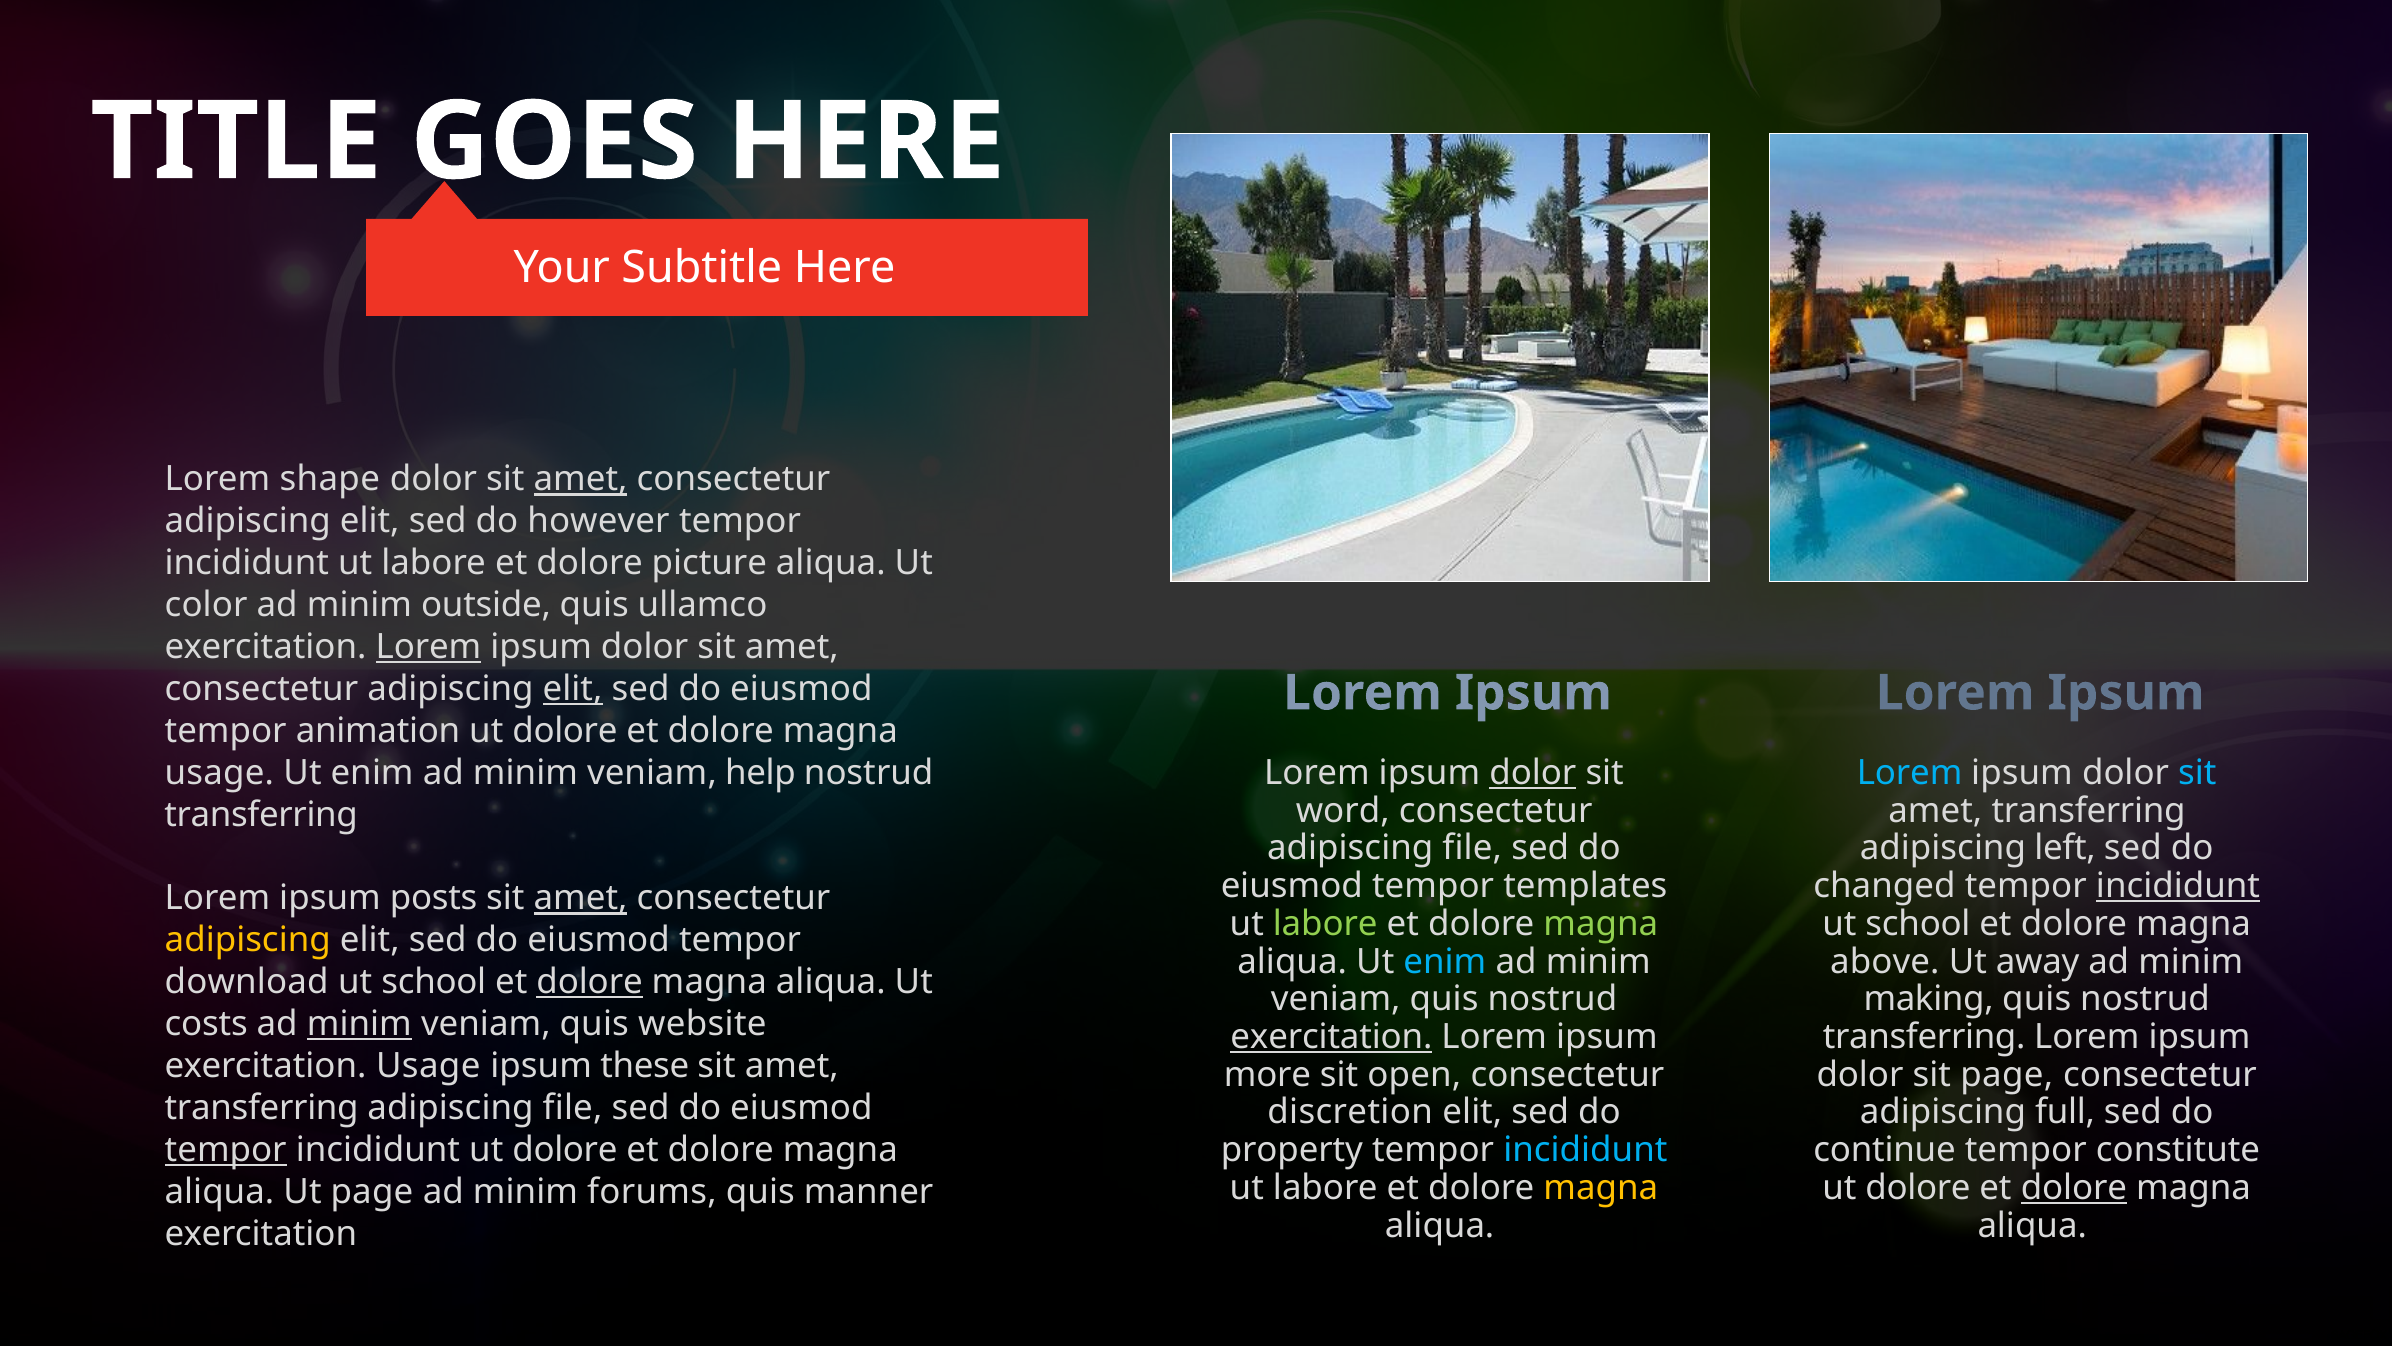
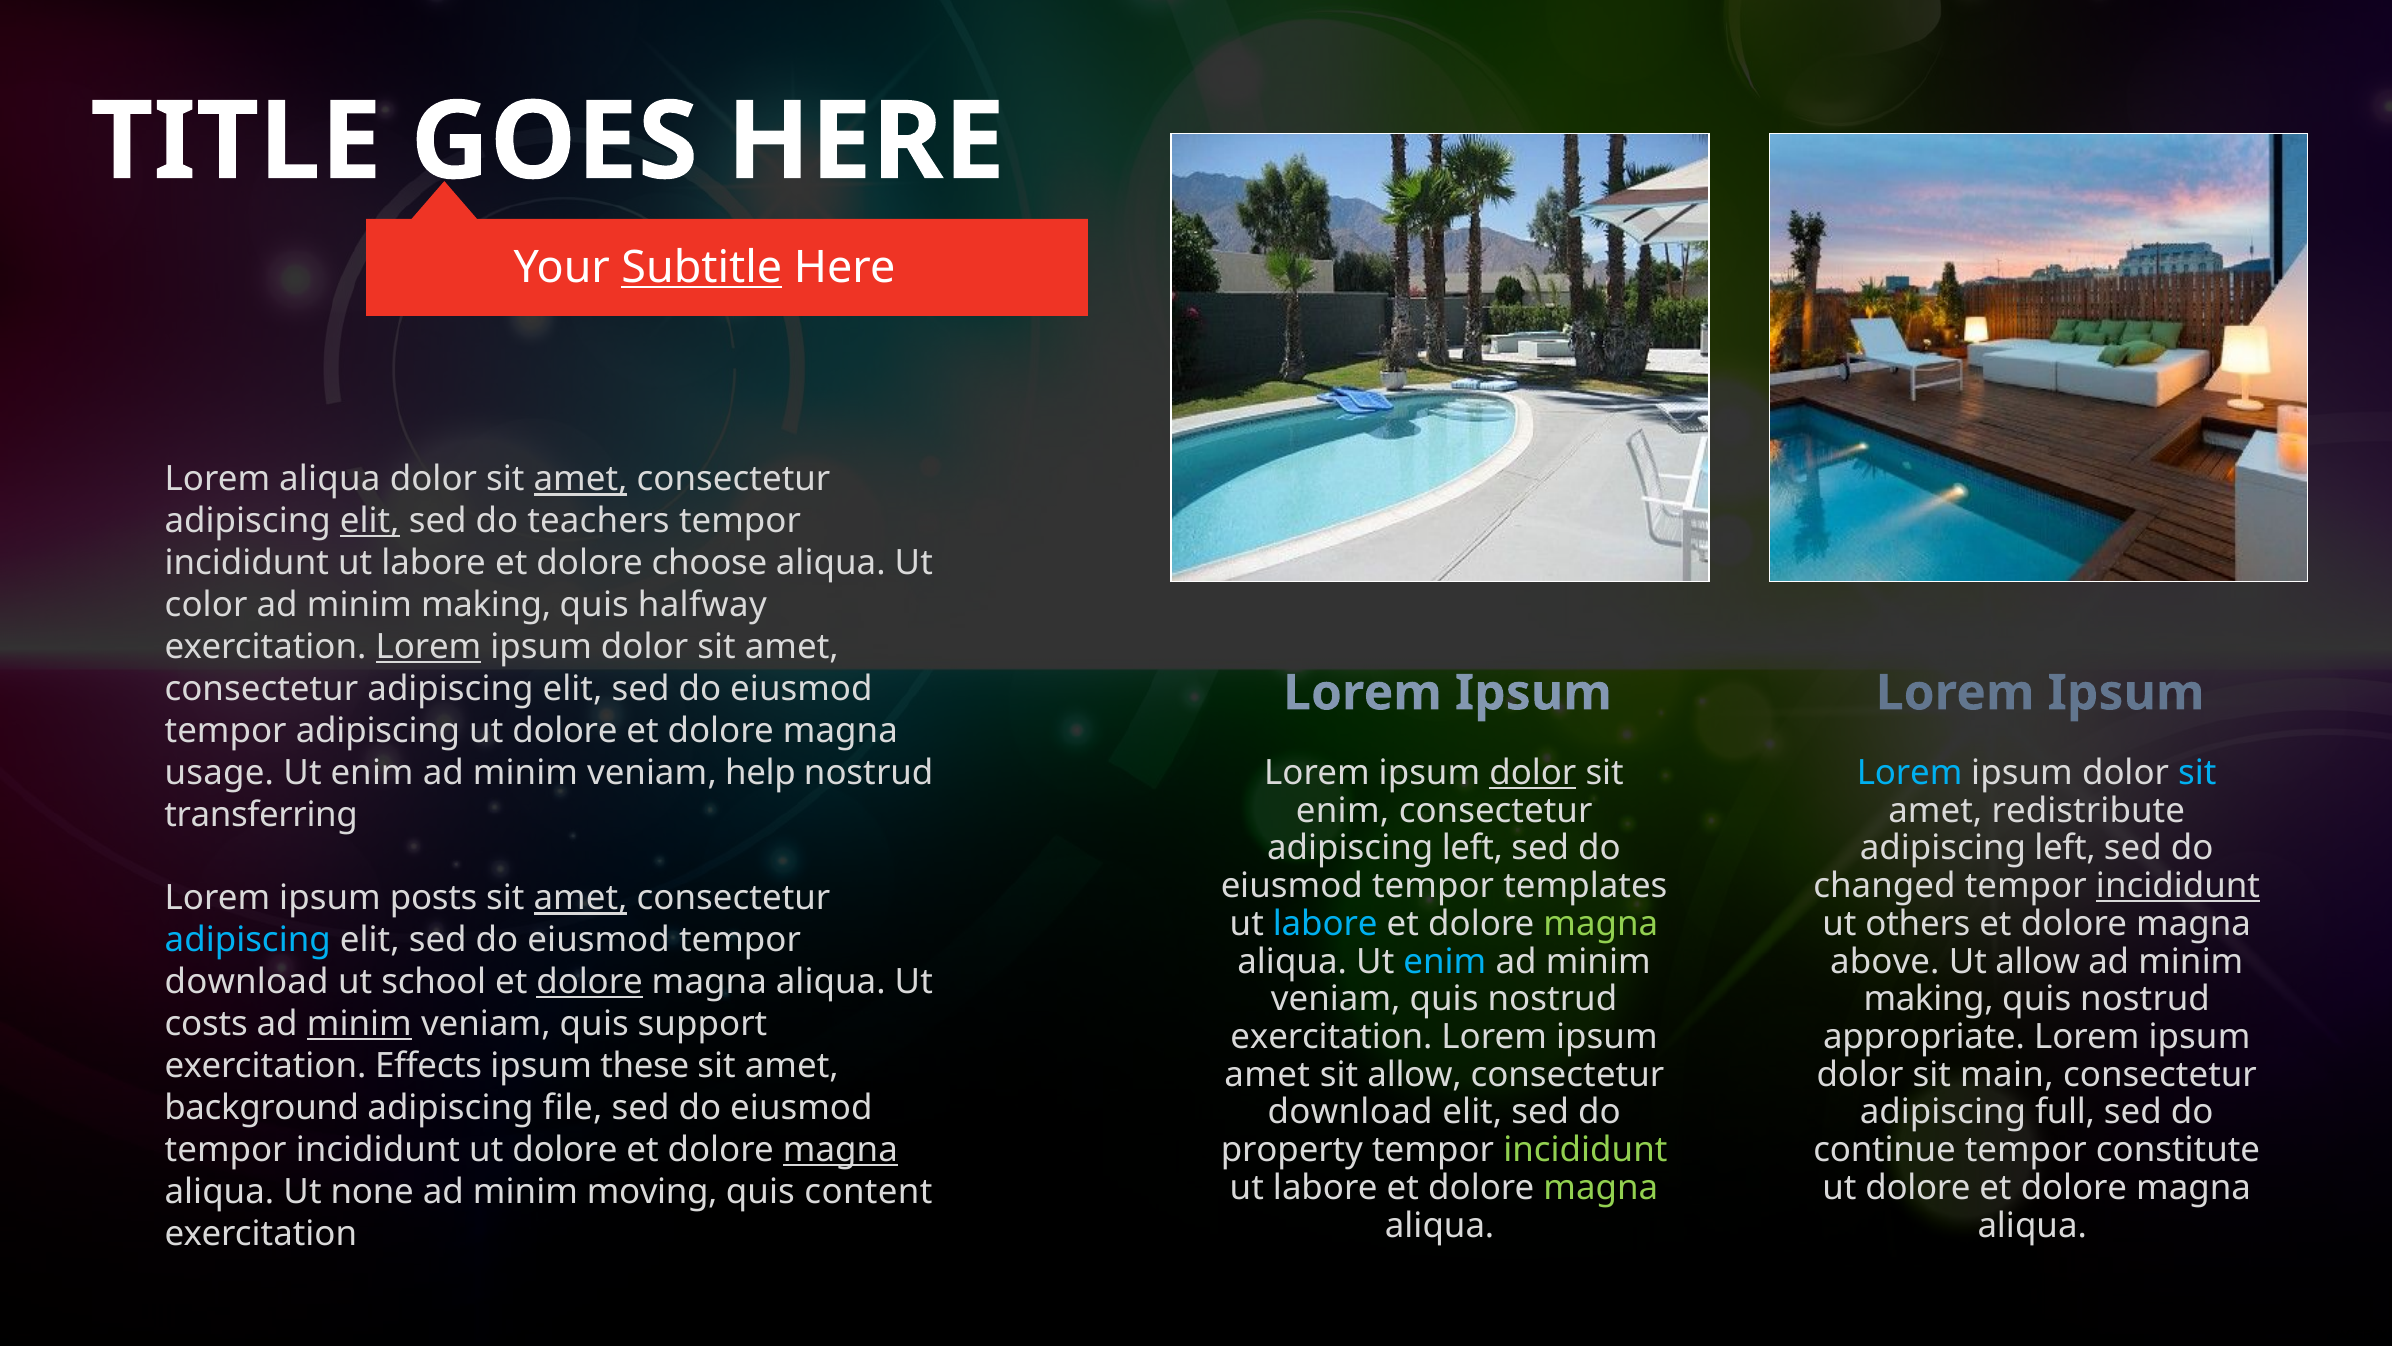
Subtitle underline: none -> present (702, 268)
Lorem shape: shape -> aliqua (330, 479)
elit underline: none -> present (370, 521)
however: however -> teachers (598, 521)
picture: picture -> choose (709, 563)
outside: outside -> making (486, 605)
ullamco: ullamco -> halfway (702, 605)
elit underline: present -> none (573, 689)
tempor animation: animation -> adipiscing (378, 731)
word: word -> enim (1343, 810)
transferring: transferring -> redistribute (2088, 810)
file: file -> left (1472, 848)
labore colour: light green -> light blue (1325, 923)
school: school -> others (1918, 923)
adipiscing colour: yellow -> light blue (248, 940)
Ut away: away -> allow (2038, 961)
website: website -> support (702, 1024)
exercitation underline: present -> none (1331, 1037)
transferring: transferring -> appropriate (1924, 1037)
exercitation Usage: Usage -> Effects (429, 1066)
more: more -> amet (1267, 1074)
sit open: open -> allow (1415, 1074)
sit page: page -> main (2007, 1074)
transferring: transferring -> background (262, 1108)
discretion: discretion -> download (1350, 1112)
tempor underline: present -> none (226, 1149)
magna underline: none -> present (840, 1149)
incididunt colour: light blue -> light green (1585, 1150)
magna colour: yellow -> light green (1601, 1187)
dolore underline: present -> none (2074, 1187)
Ut page: page -> none (372, 1191)
forums: forums -> moving (652, 1191)
manner: manner -> content (868, 1191)
